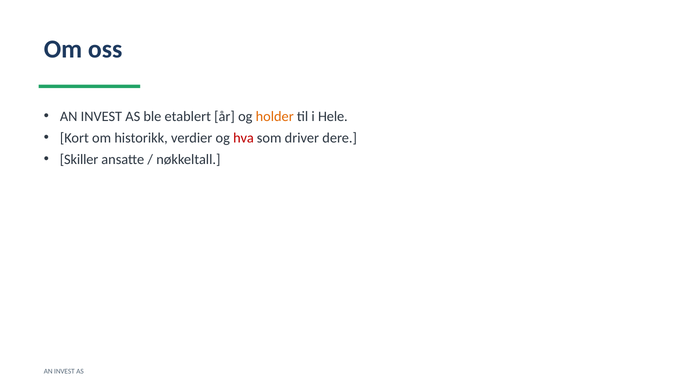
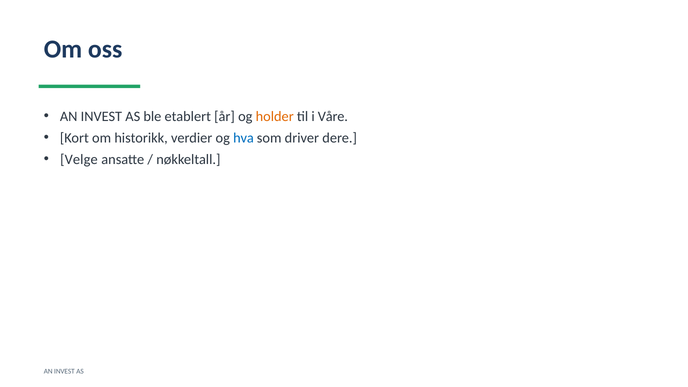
Hele: Hele -> Våre (333, 117)
hva colour: red -> blue (243, 138)
Skiller: Skiller -> Velge (79, 160)
